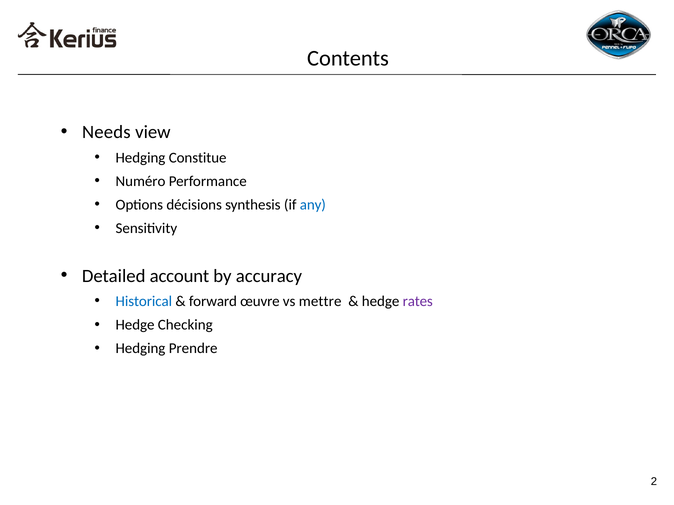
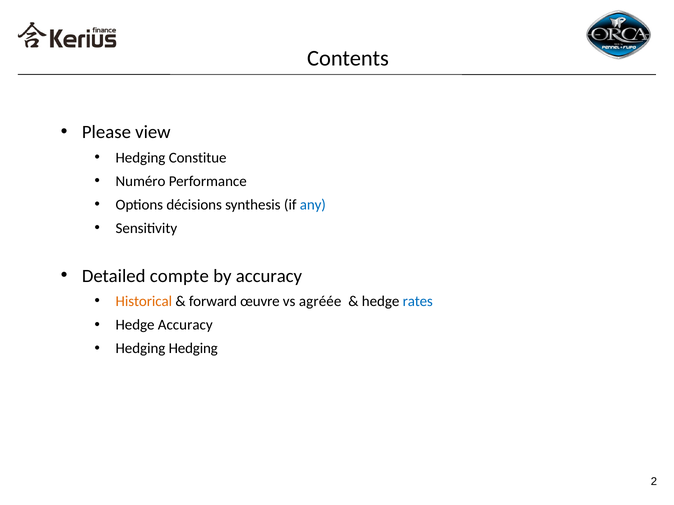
Needs: Needs -> Please (106, 132)
account: account -> compte (179, 276)
Historical colour: blue -> orange (144, 302)
mettre: mettre -> agréée (320, 302)
rates colour: purple -> blue (418, 302)
Hedge Checking: Checking -> Accuracy (185, 325)
Hedging Prendre: Prendre -> Hedging (193, 349)
